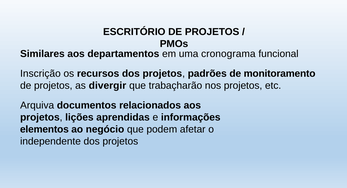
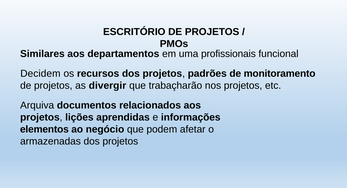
cronograma: cronograma -> profissionais (228, 54)
Inscrição: Inscrição -> Decidem (40, 74)
independente: independente -> armazenadas (50, 141)
